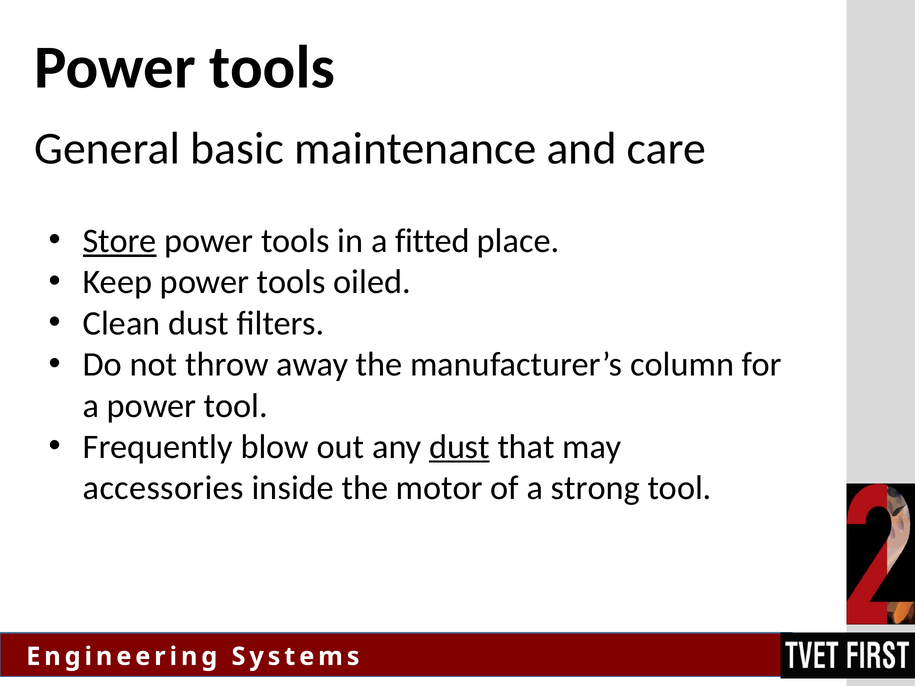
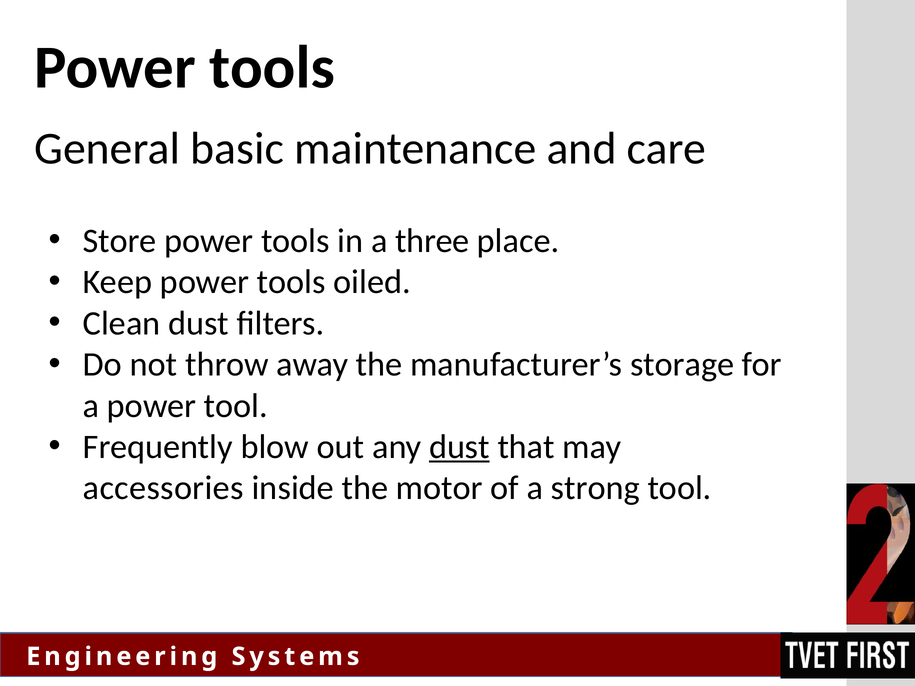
Store underline: present -> none (120, 241)
fitted: fitted -> three (432, 241)
column: column -> storage (682, 365)
